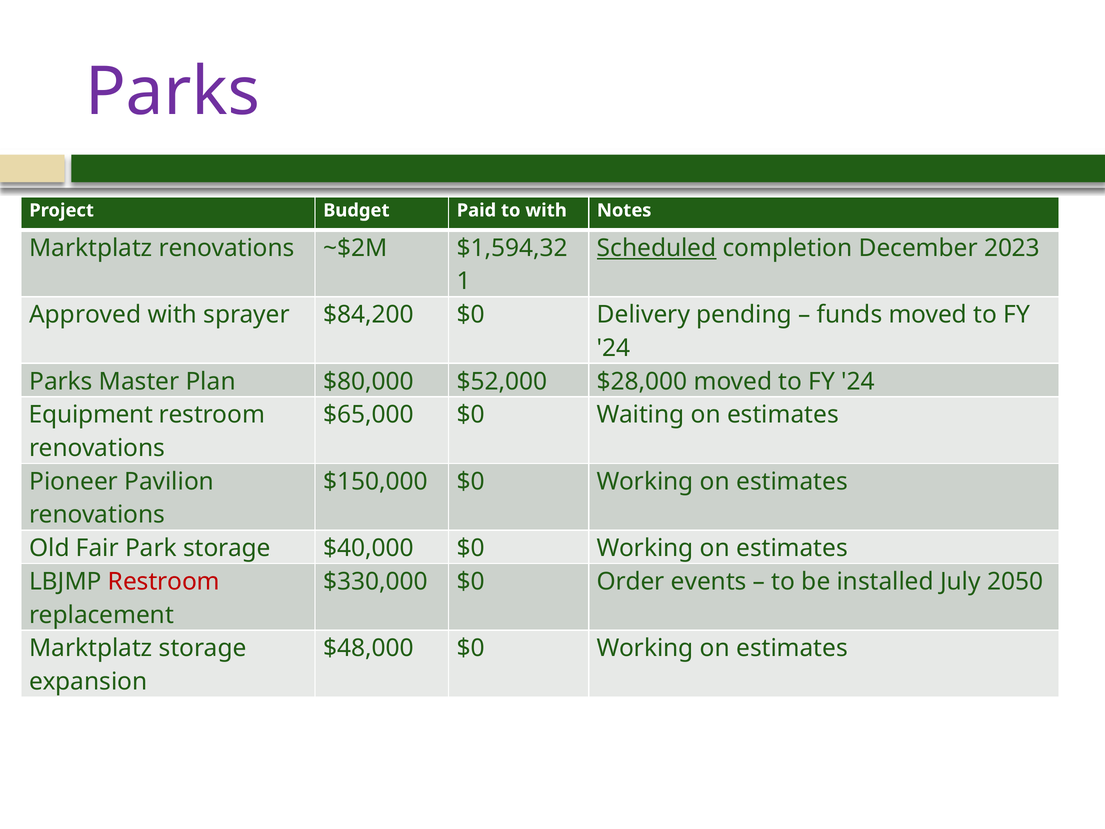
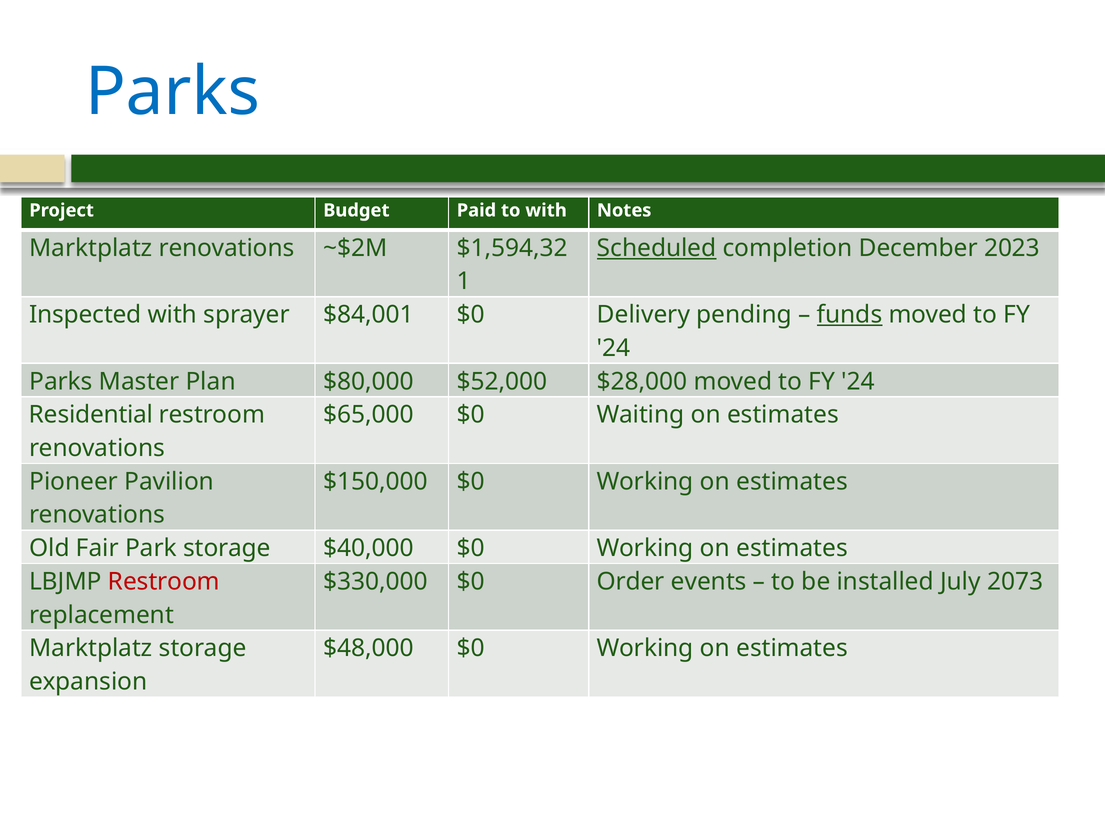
Parks colour: purple -> blue (173, 92)
Approved: Approved -> Inspected (85, 315)
$84,200: $84,200 -> $84,001 (368, 315)
funds underline: none -> present (850, 315)
Equipment: Equipment -> Residential (91, 415)
2050: 2050 -> 2073 (1015, 581)
